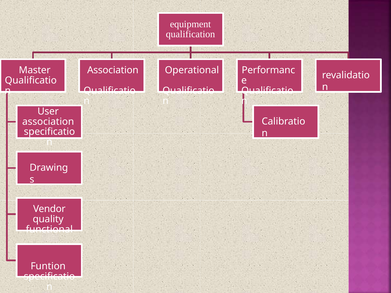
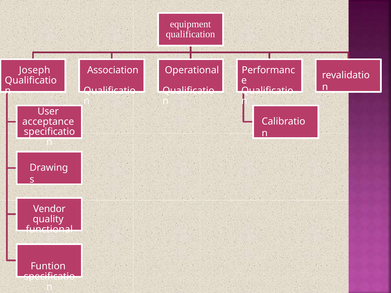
Master: Master -> Joseph (35, 70)
association: association -> acceptance (48, 122)
